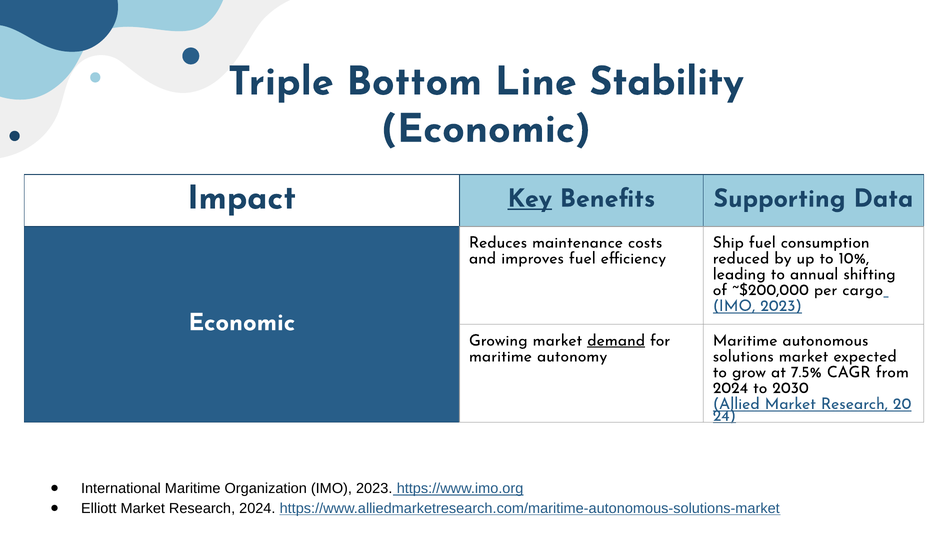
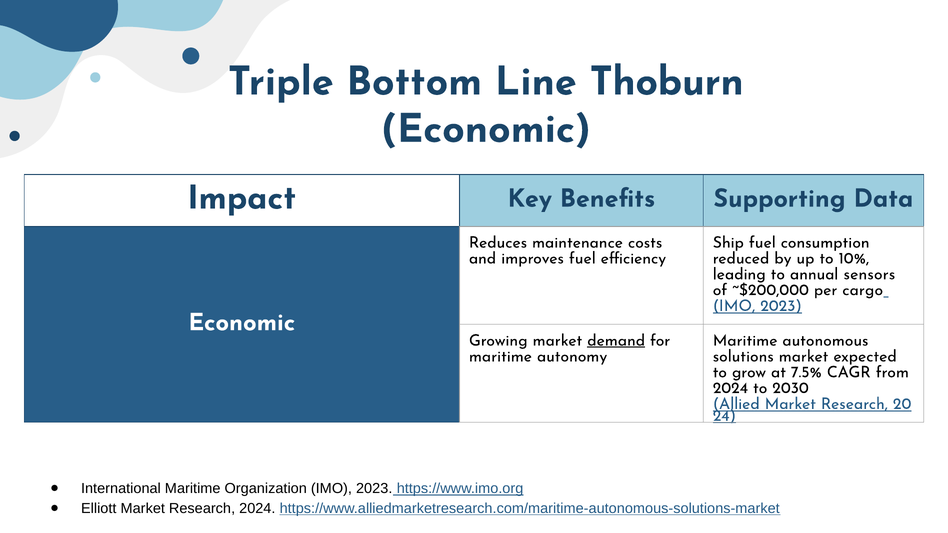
Stability: Stability -> Thoburn (667, 81)
Key underline: present -> none (530, 199)
shifting: shifting -> sensors (869, 274)
